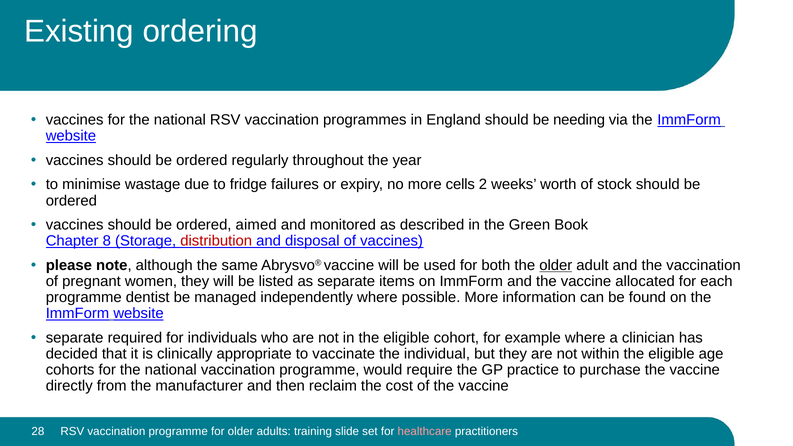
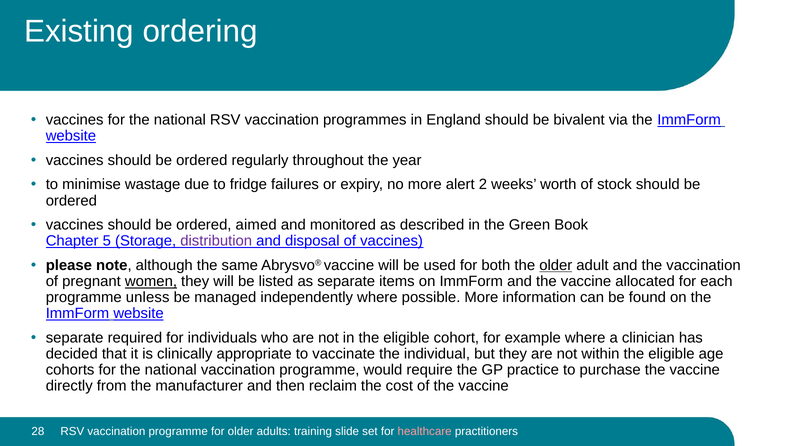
needing: needing -> bivalent (579, 120)
cells: cells -> alert (460, 185)
8: 8 -> 5 (107, 241)
distribution colour: red -> purple (216, 241)
women underline: none -> present (151, 281)
dentist: dentist -> unless (148, 298)
